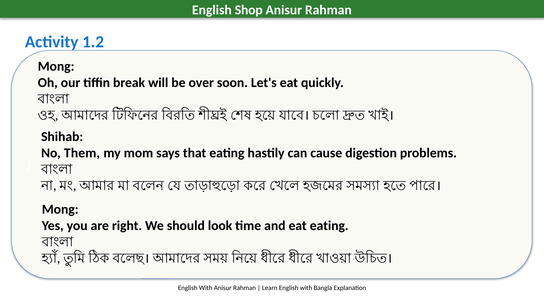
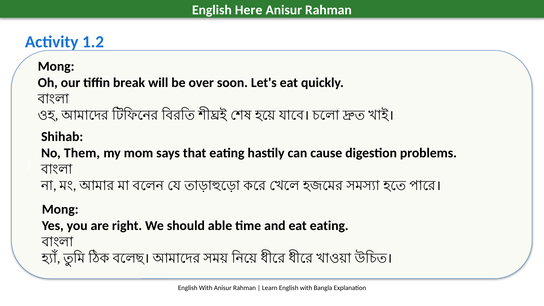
Shop: Shop -> Here (249, 10)
look: look -> able (220, 226)
